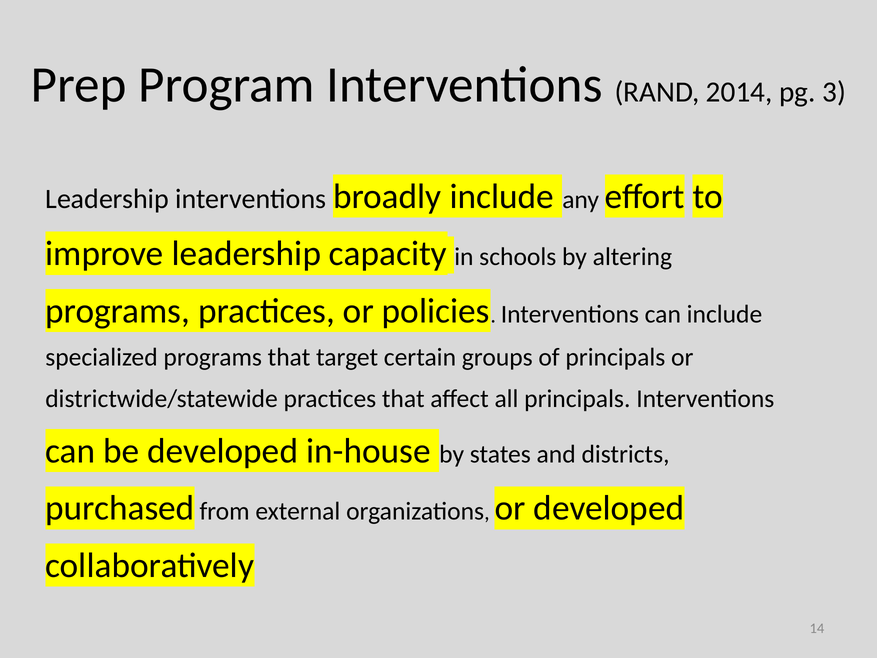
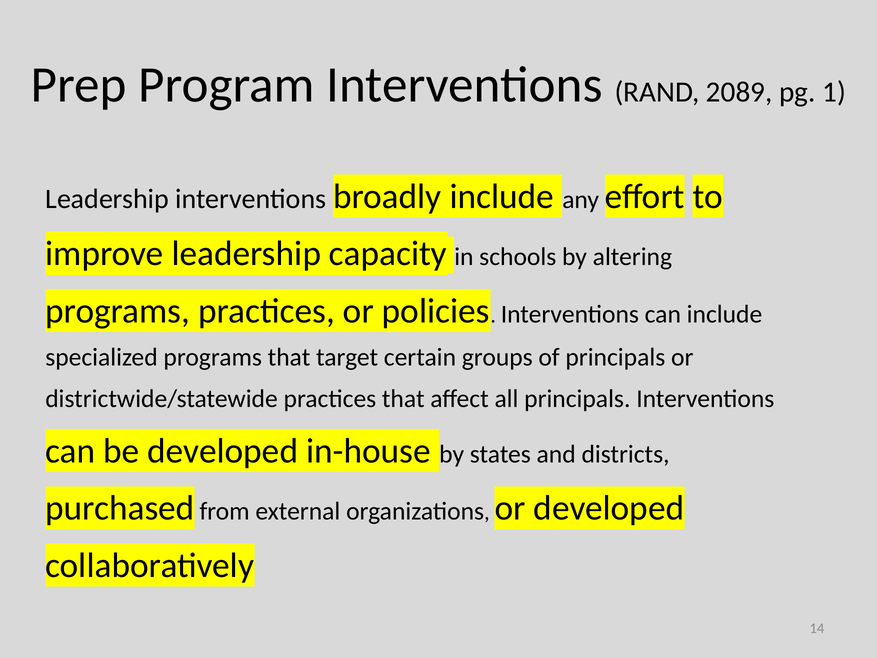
2014: 2014 -> 2089 (739, 92)
3: 3 -> 1 (834, 92)
